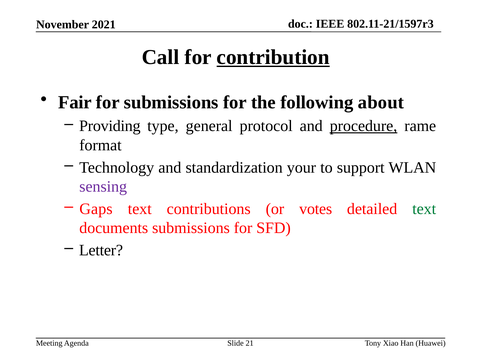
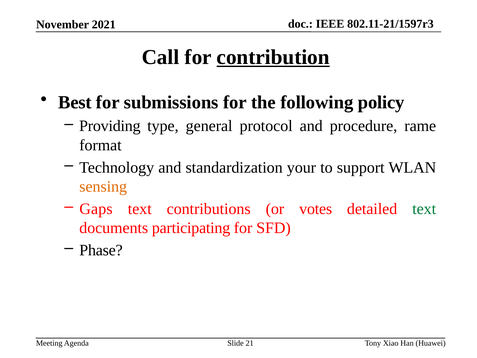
Fair: Fair -> Best (75, 102)
about: about -> policy (381, 102)
procedure underline: present -> none (364, 126)
sensing colour: purple -> orange (103, 186)
documents submissions: submissions -> participating (191, 228)
Letter: Letter -> Phase (101, 250)
